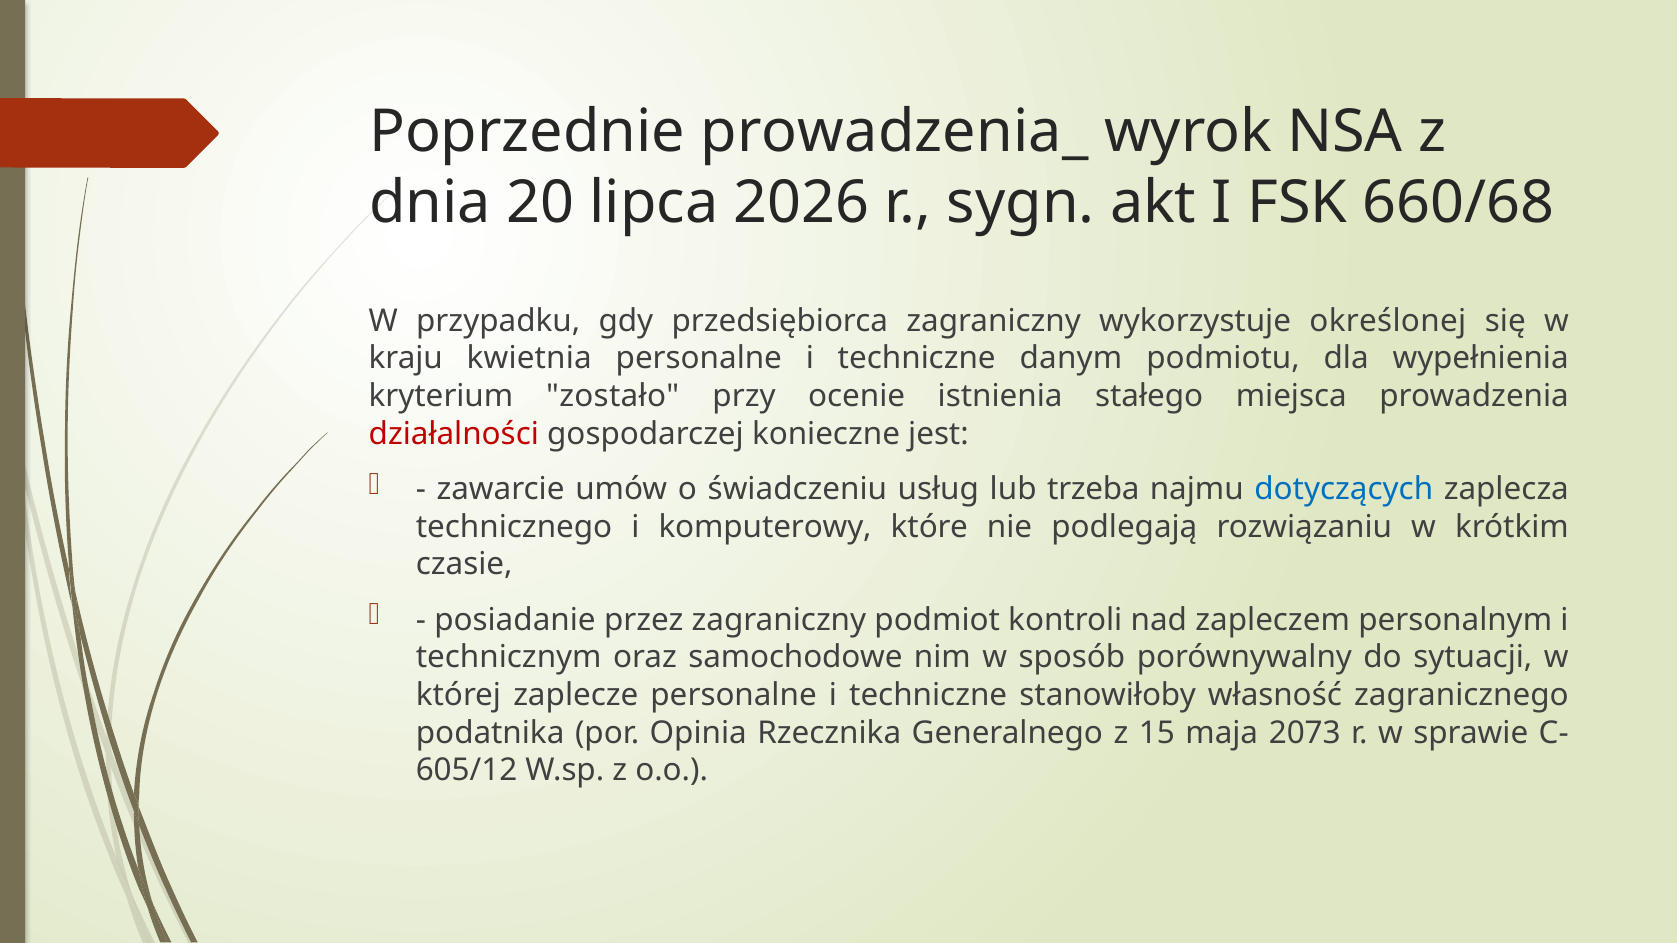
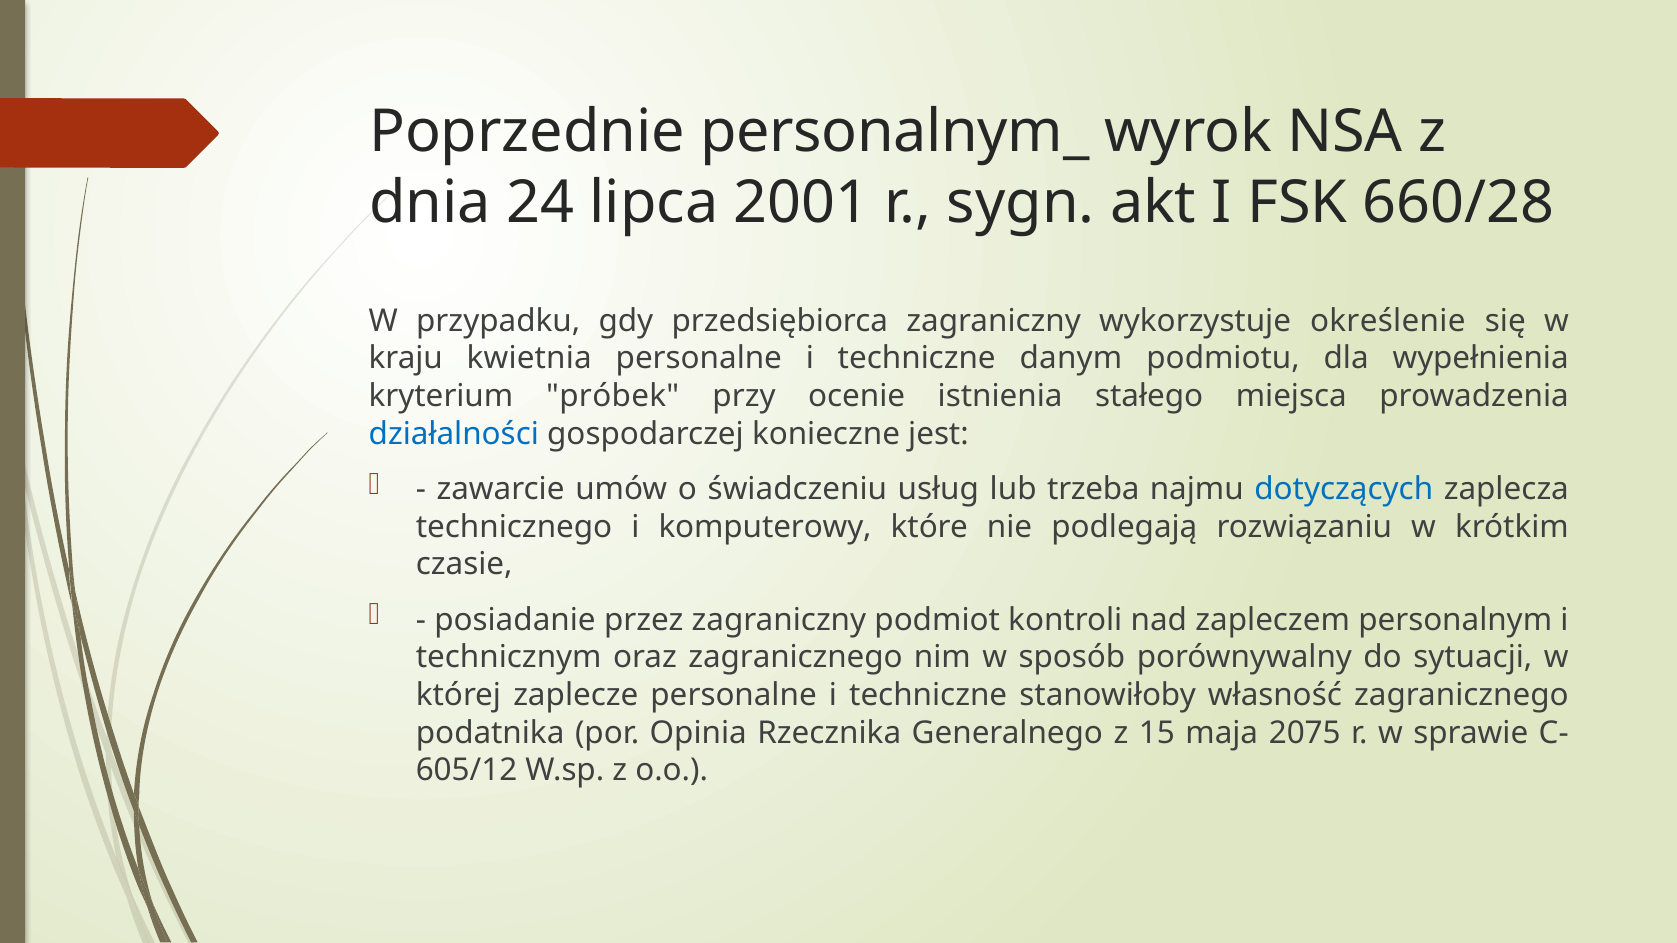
prowadzenia_: prowadzenia_ -> personalnym_ (895, 132)
20: 20 -> 24 (540, 203)
2026: 2026 -> 2001 (802, 203)
660/68: 660/68 -> 660/28 (1459, 203)
określonej: określonej -> określenie (1388, 321)
zostało: zostało -> próbek (613, 396)
działalności colour: red -> blue (454, 434)
oraz samochodowe: samochodowe -> zagranicznego (795, 658)
2073: 2073 -> 2075 (1305, 733)
